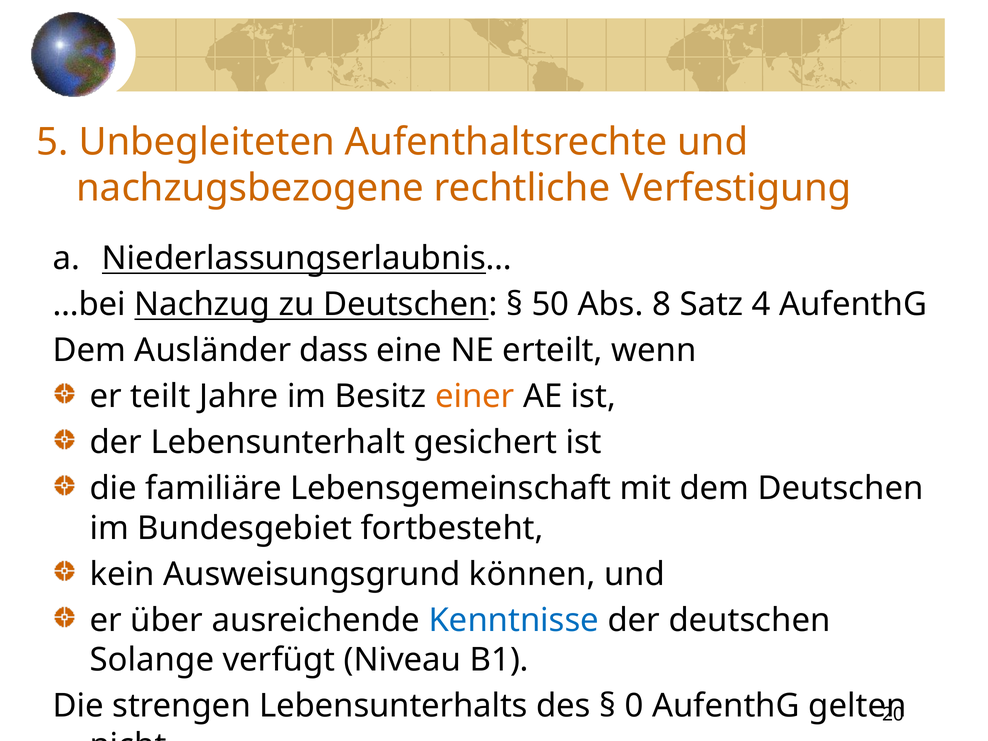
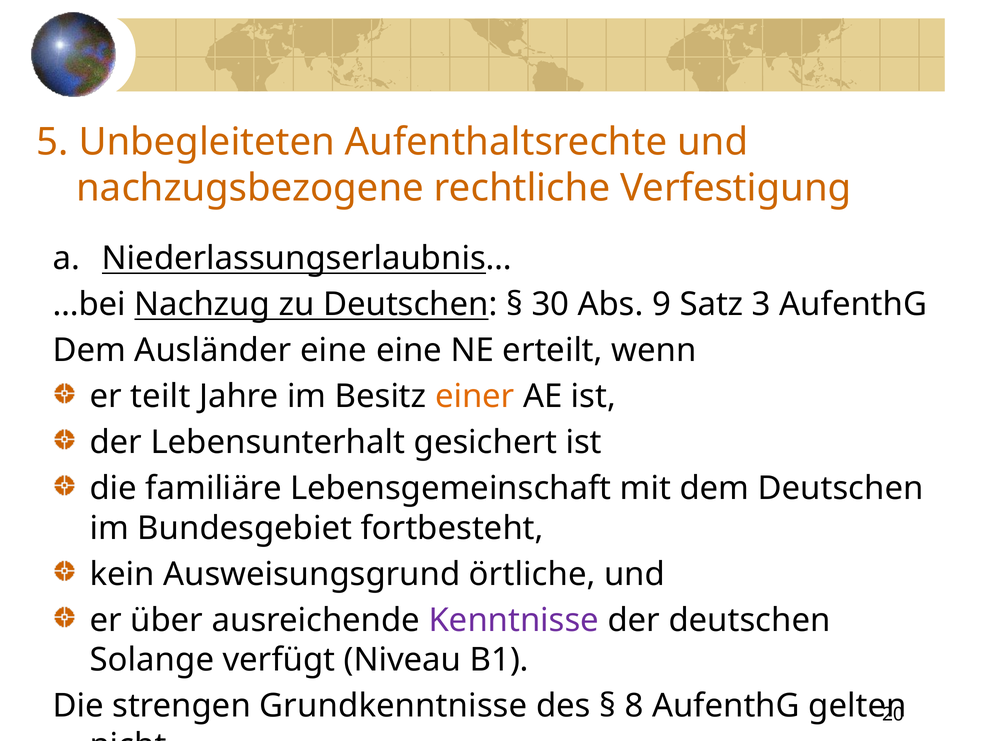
50: 50 -> 30 (550, 304)
8: 8 -> 9 (662, 304)
4: 4 -> 3 (761, 304)
Ausländer dass: dass -> eine (334, 350)
können: können -> örtliche (532, 574)
Kenntnisse colour: blue -> purple (514, 620)
Lebensunterhalts: Lebensunterhalts -> Grundkenntnisse (393, 706)
0: 0 -> 8 (634, 706)
